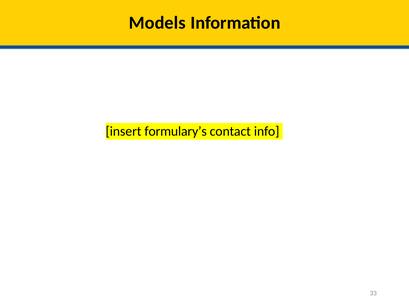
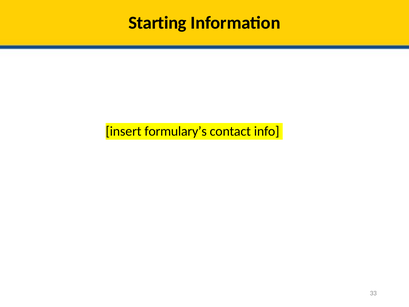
Models: Models -> Starting (157, 23)
